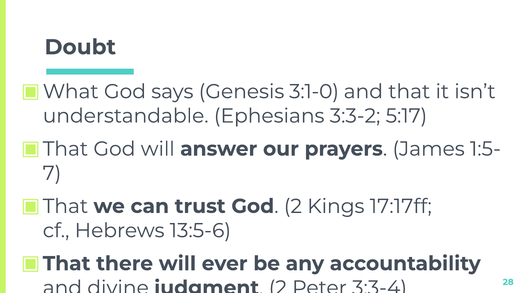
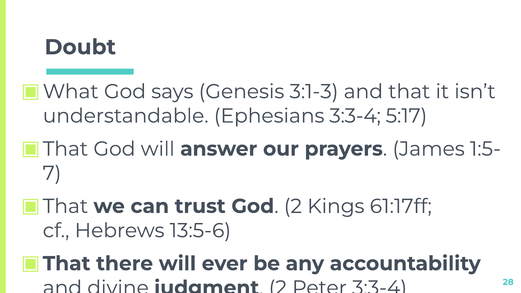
3:1-0: 3:1-0 -> 3:1-3 (314, 92)
Ephesians 3:3-2: 3:3-2 -> 3:3-4 (355, 116)
17:17ff: 17:17ff -> 61:17ff (401, 206)
